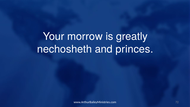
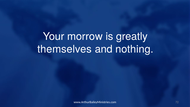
nechosheth: nechosheth -> themselves (65, 49)
princes: princes -> nothing (134, 49)
